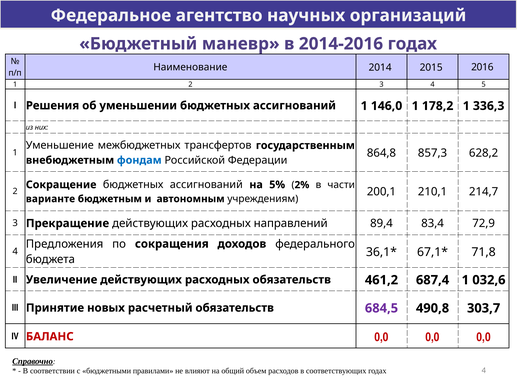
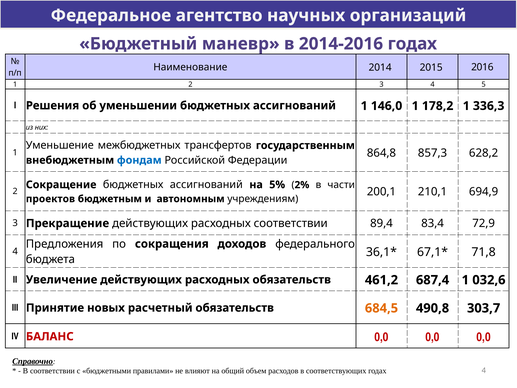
214,7: 214,7 -> 694,9 (484, 192)
варианте: варианте -> проектов (50, 199)
расходных направлений: направлений -> соответствии (291, 223)
684,5 colour: purple -> orange (381, 308)
